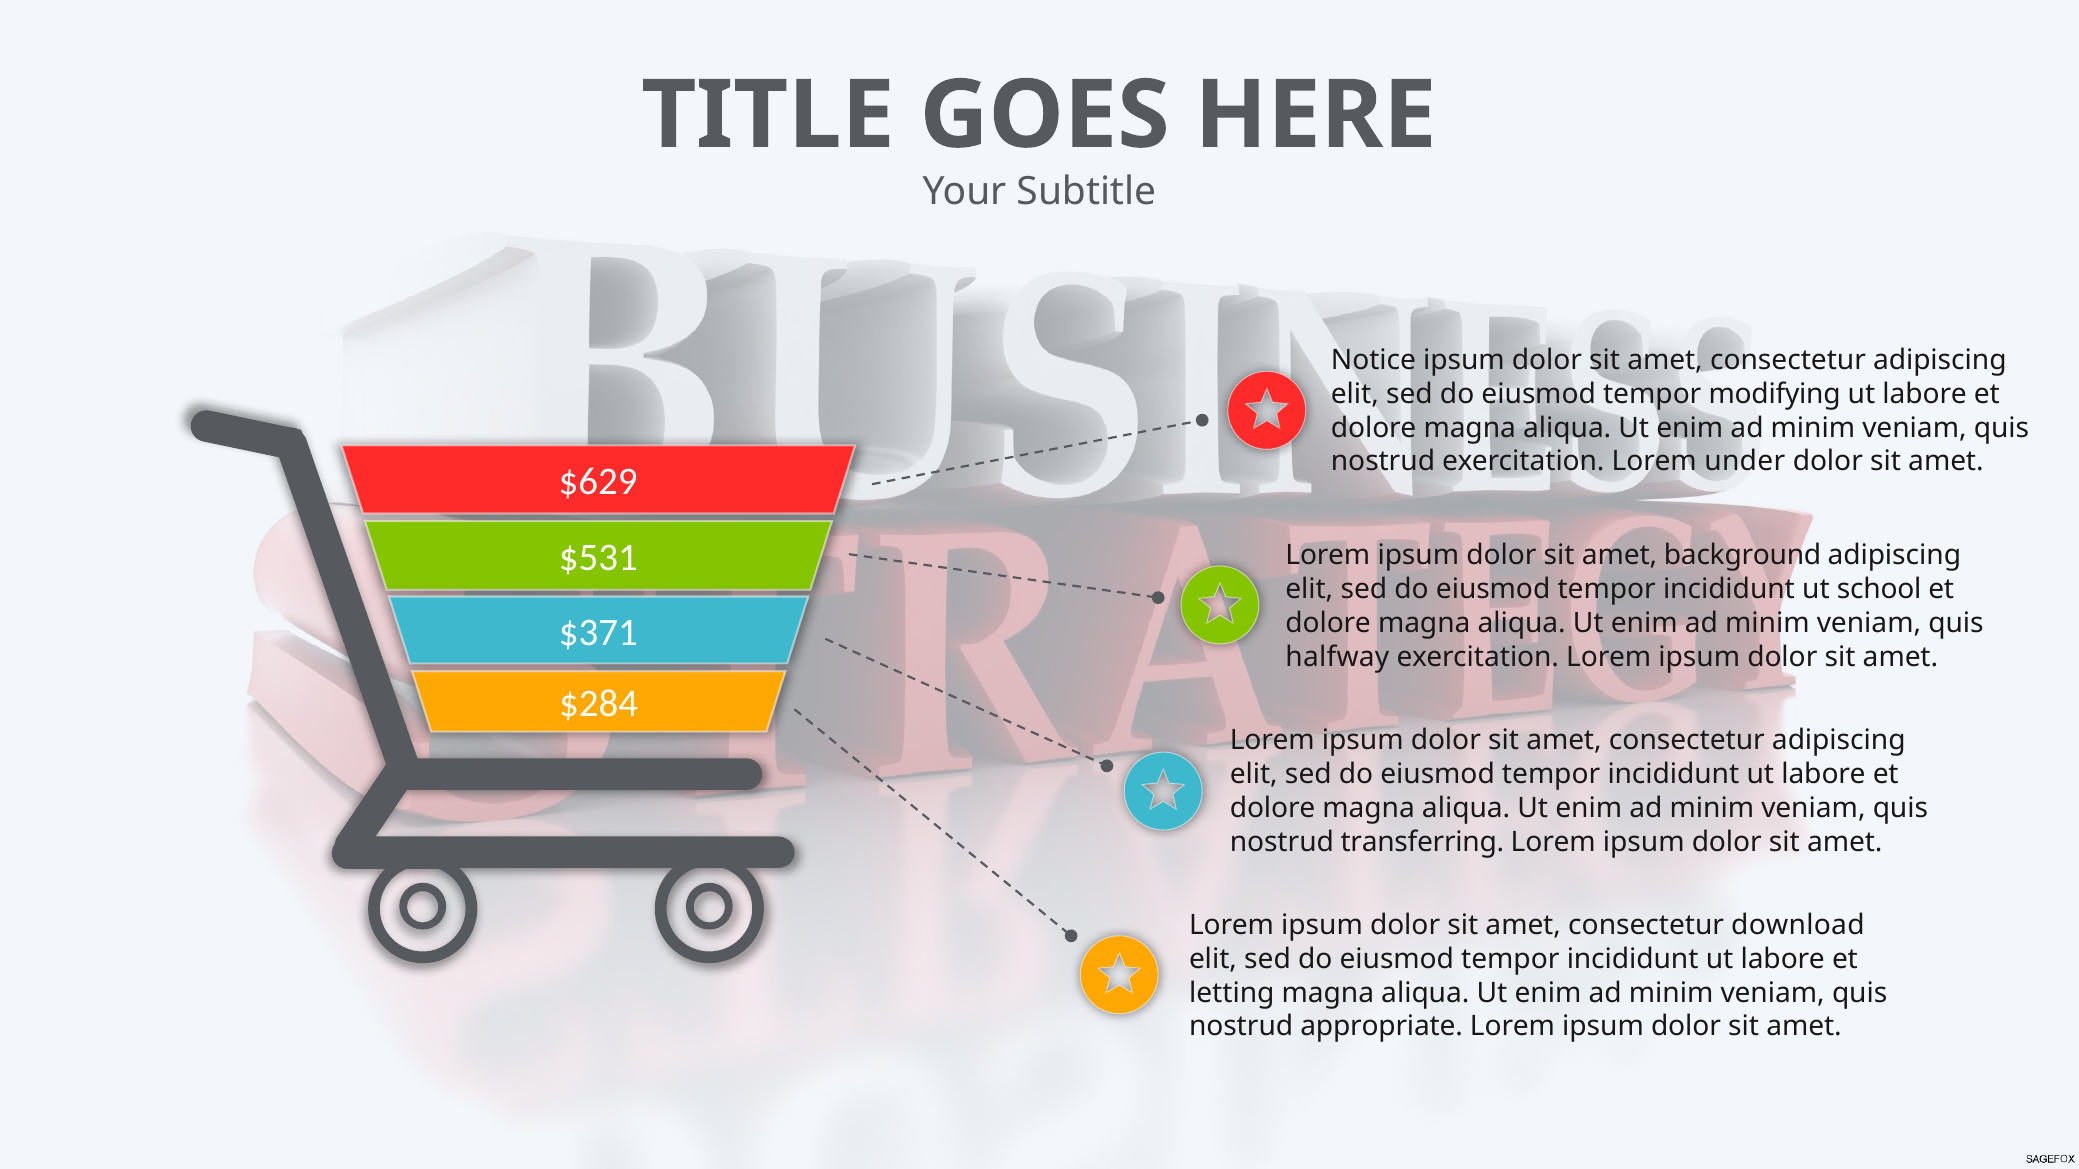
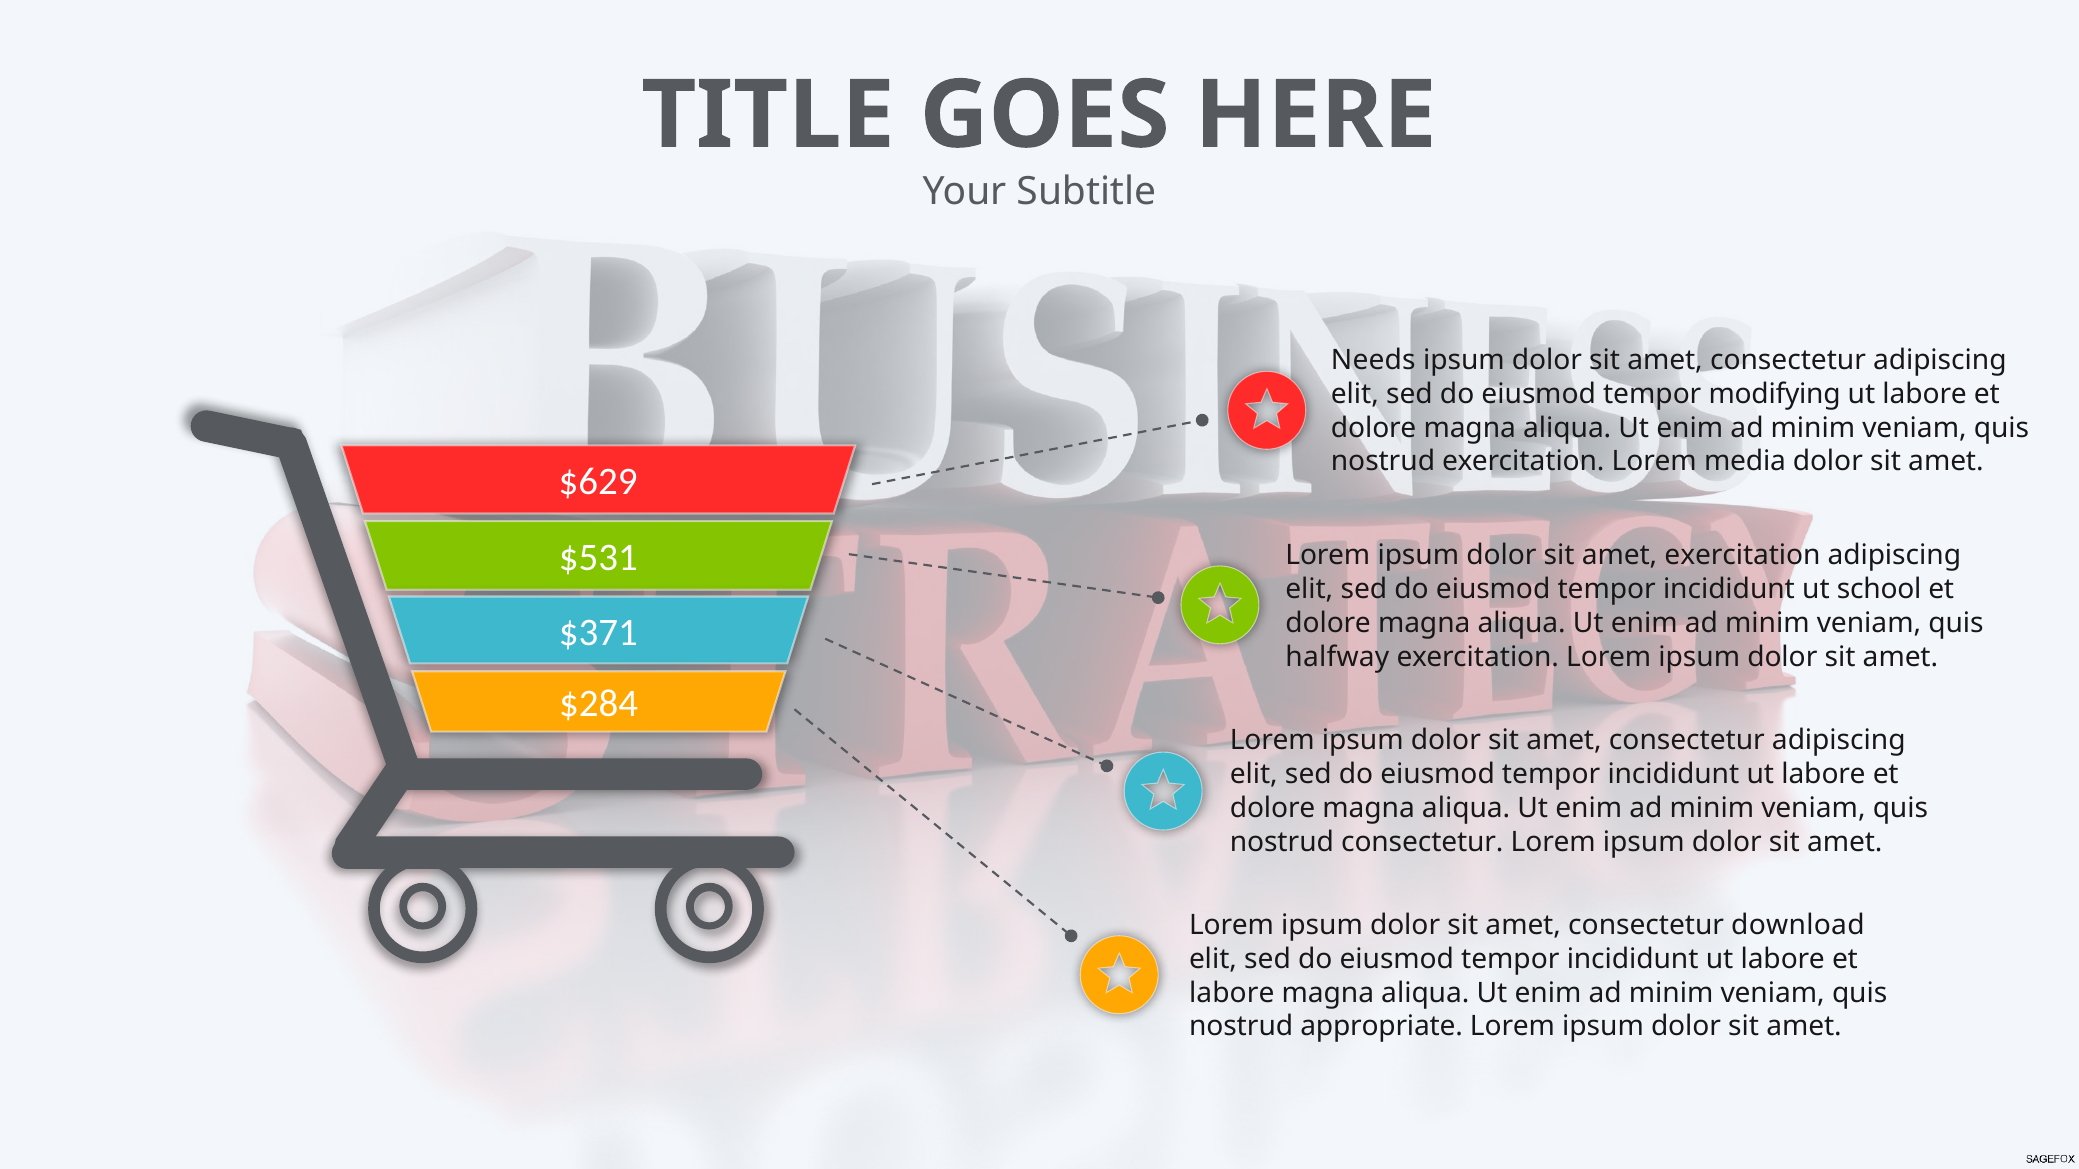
Notice: Notice -> Needs (1373, 360)
under: under -> media (1745, 462)
amet background: background -> exercitation (1743, 556)
nostrud transferring: transferring -> consectetur (1422, 842)
letting: letting -> labore (1232, 993)
